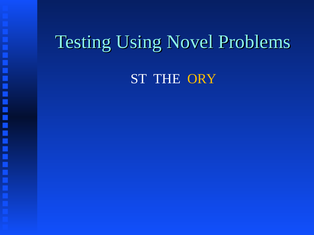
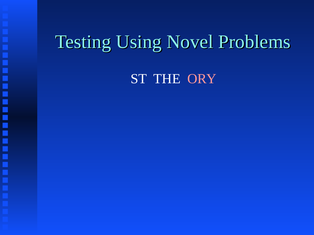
ORY colour: yellow -> pink (202, 79)
